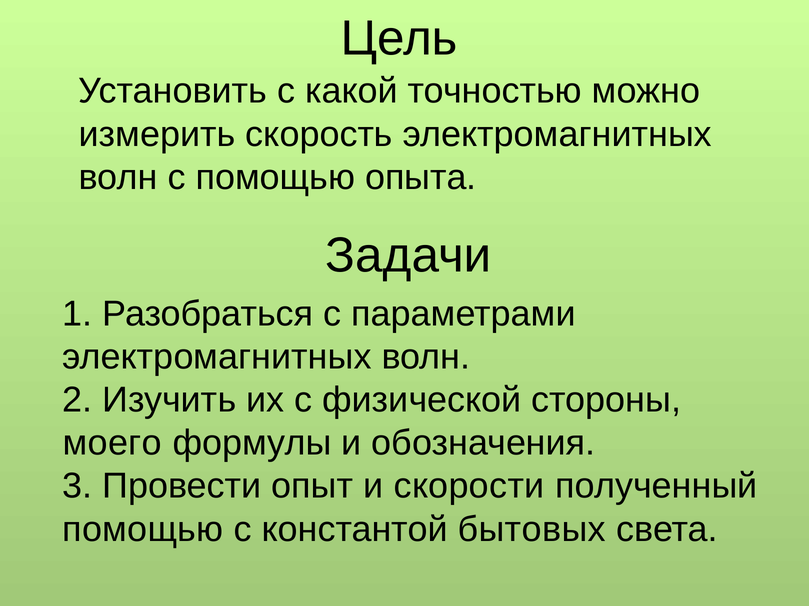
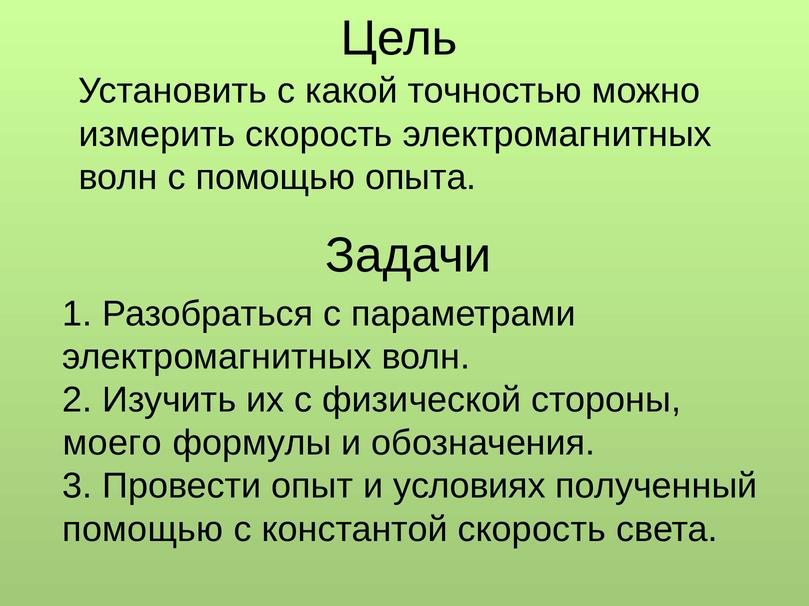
скорости: скорости -> условиях (469, 487)
константой бытовых: бытовых -> скорость (532, 530)
